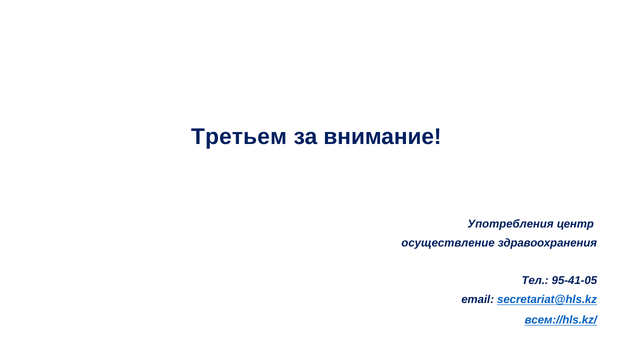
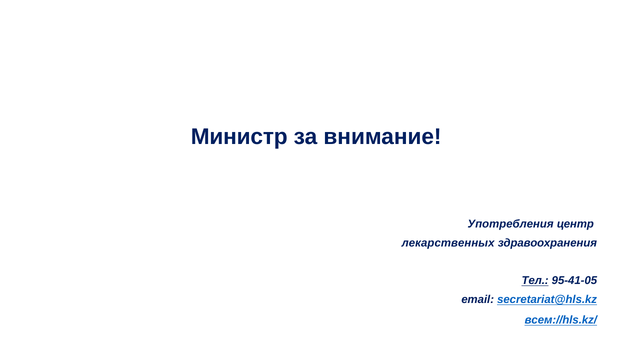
Третьем: Третьем -> Министр (239, 136)
осуществление: осуществление -> лекарственных (448, 243)
Тел underline: none -> present (535, 280)
